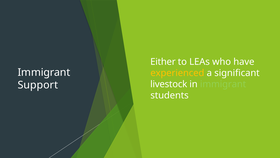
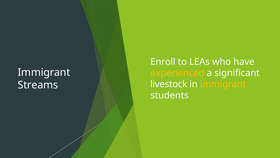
Either: Either -> Enroll (163, 62)
immigrant colour: light green -> yellow (223, 84)
Support: Support -> Streams (38, 85)
